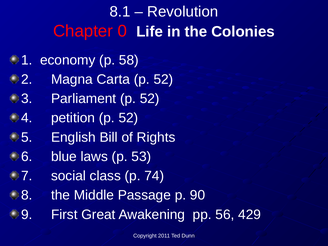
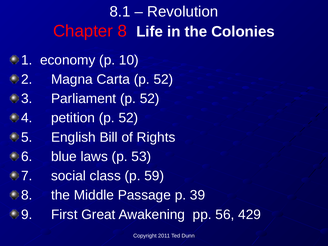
Chapter 0: 0 -> 8 (122, 31)
58: 58 -> 10 (129, 60)
74: 74 -> 59 (154, 176)
90: 90 -> 39 (198, 195)
